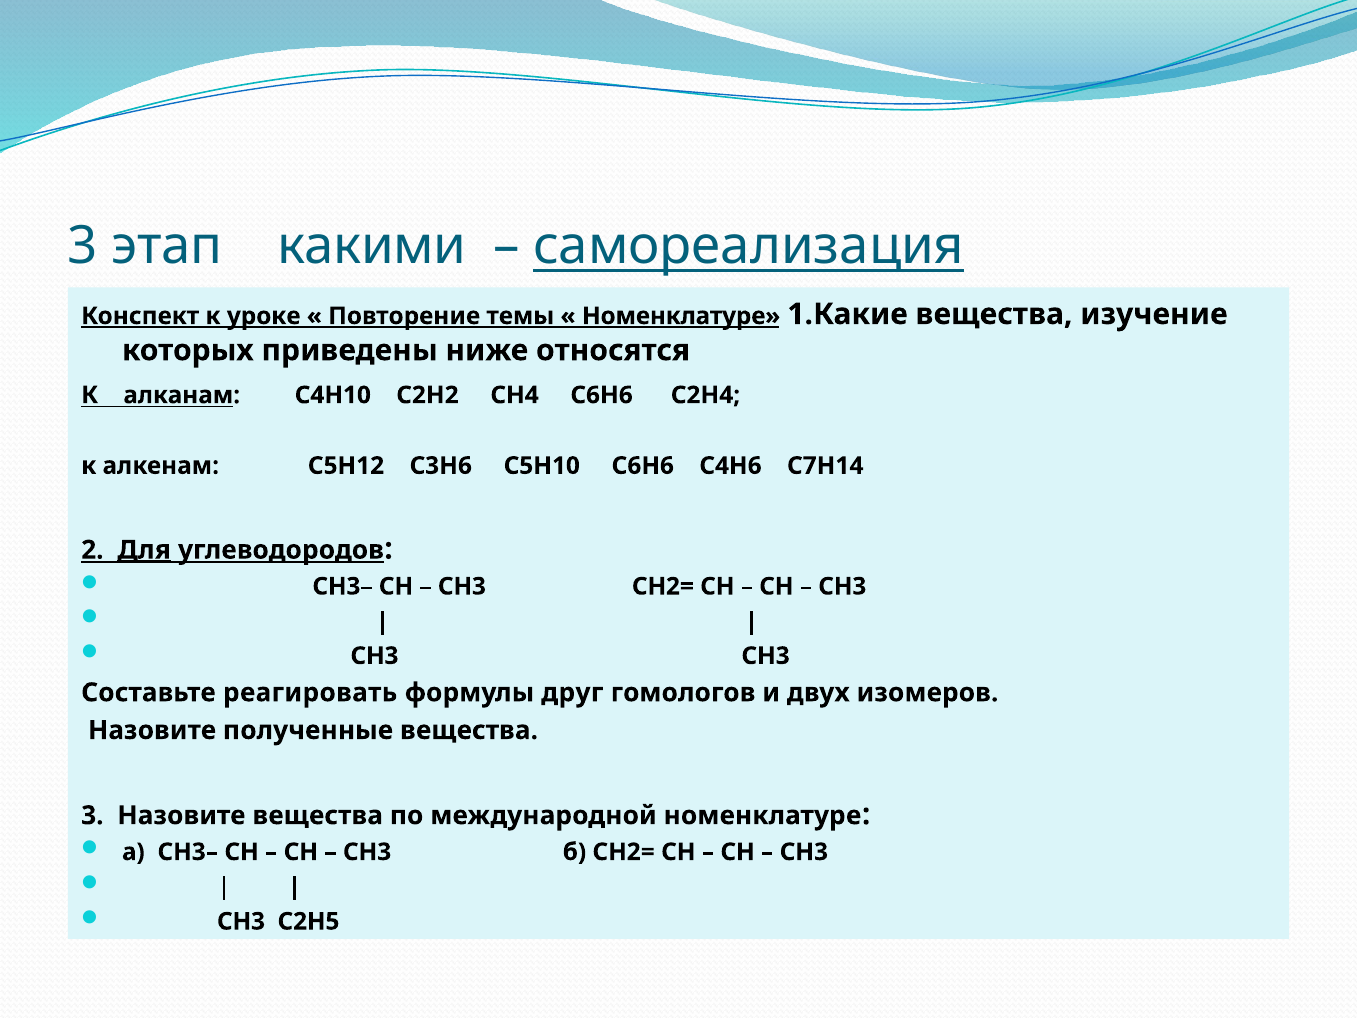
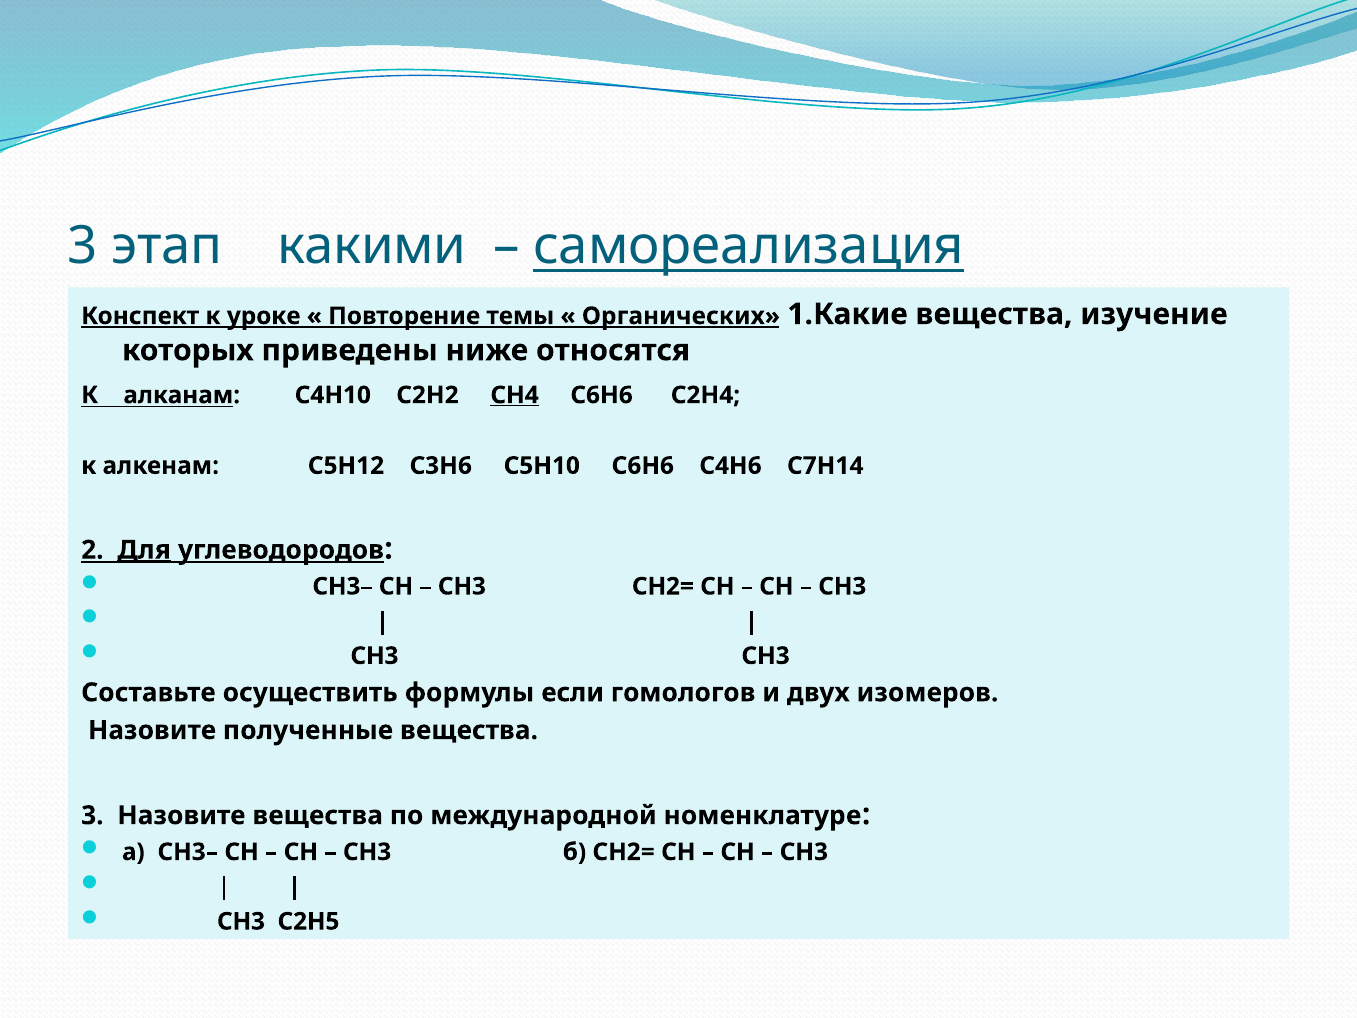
Номенклатуре: Номенклатуре -> Органических (681, 316)
CH4 underline: none -> present (515, 395)
реагировать: реагировать -> осуществить (310, 692)
друг: друг -> если (573, 692)
